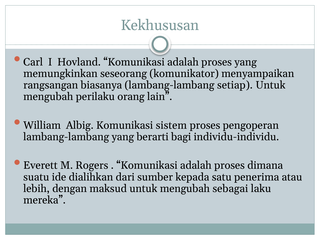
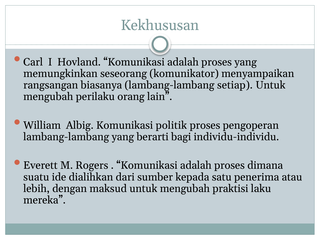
sistem: sistem -> politik (171, 125)
sebagai: sebagai -> praktisi (230, 189)
